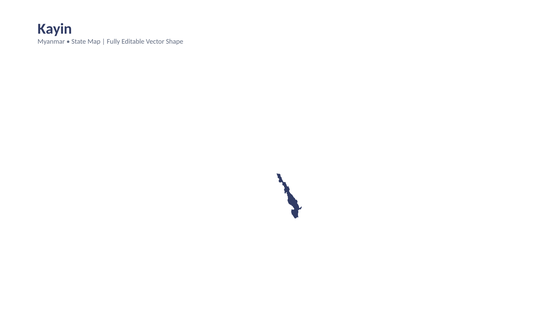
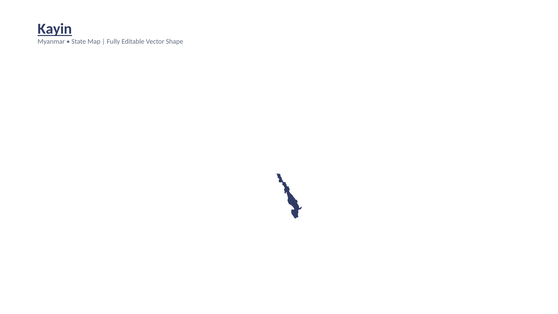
Kayin underline: none -> present (55, 29)
